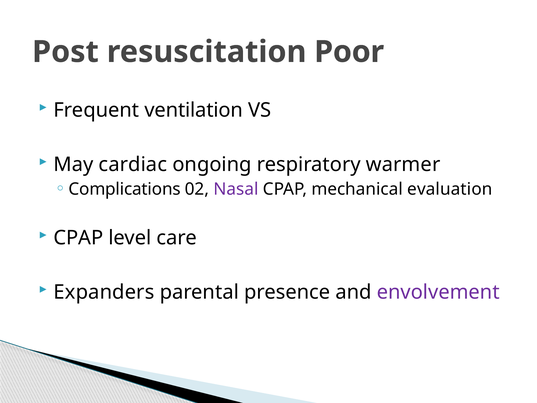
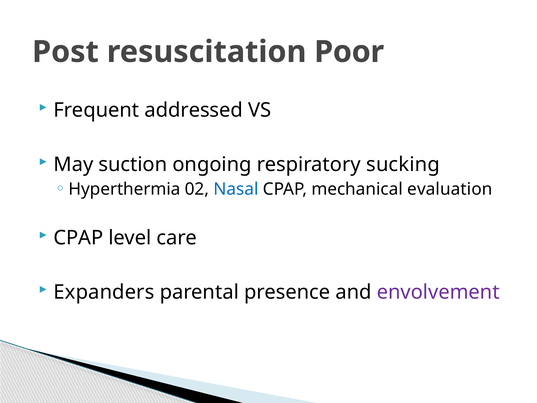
ventilation: ventilation -> addressed (194, 110)
cardiac: cardiac -> suction (133, 164)
warmer: warmer -> sucking (403, 164)
Complications: Complications -> Hyperthermia (125, 189)
Nasal colour: purple -> blue (236, 189)
